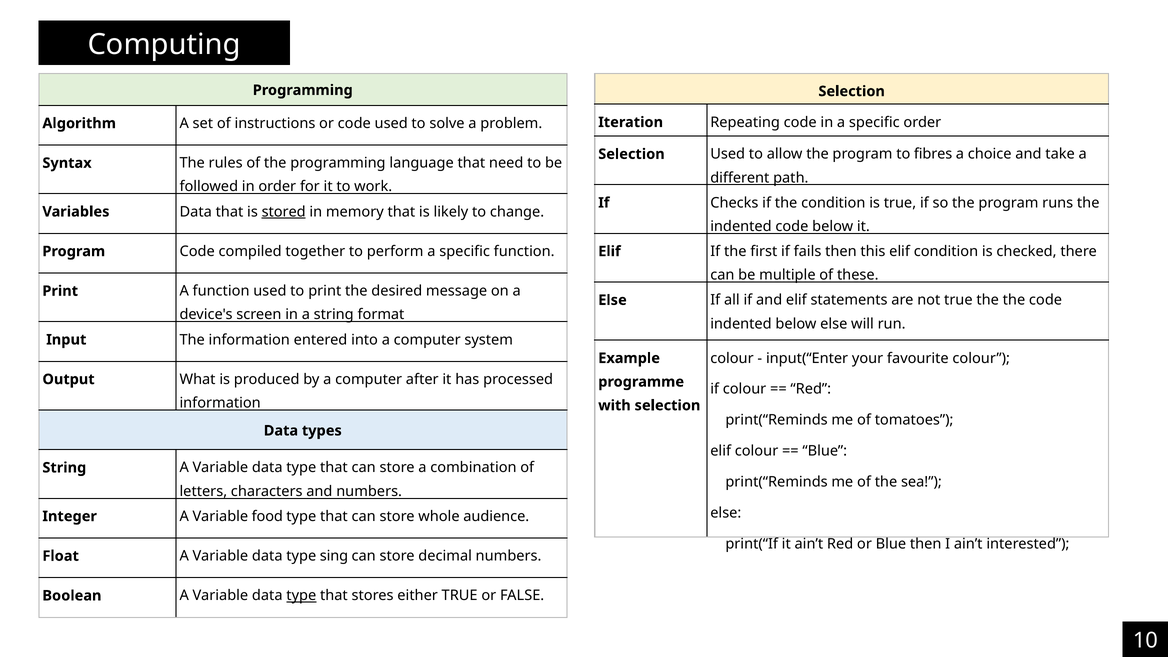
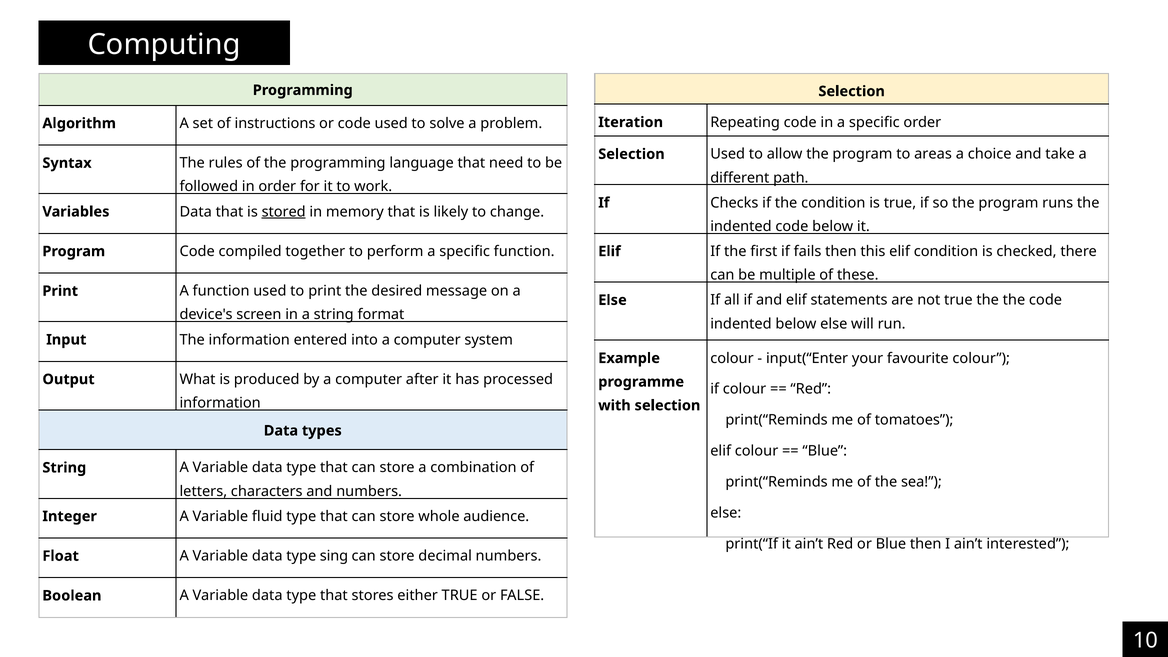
fibres: fibres -> areas (933, 154)
food: food -> fluid (267, 516)
type underline: present -> none (301, 596)
